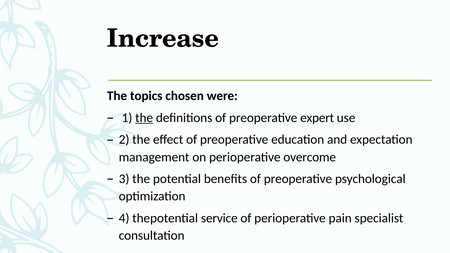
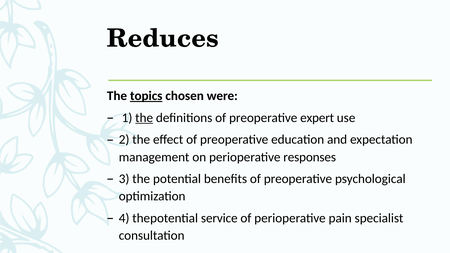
Increase: Increase -> Reduces (163, 38)
topics underline: none -> present (146, 96)
overcome: overcome -> responses (310, 157)
